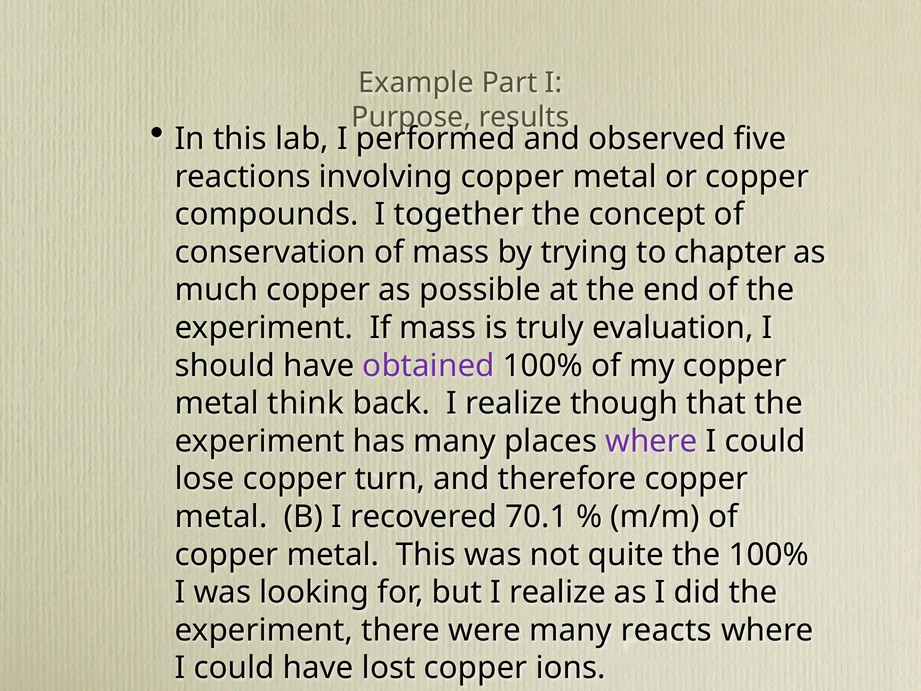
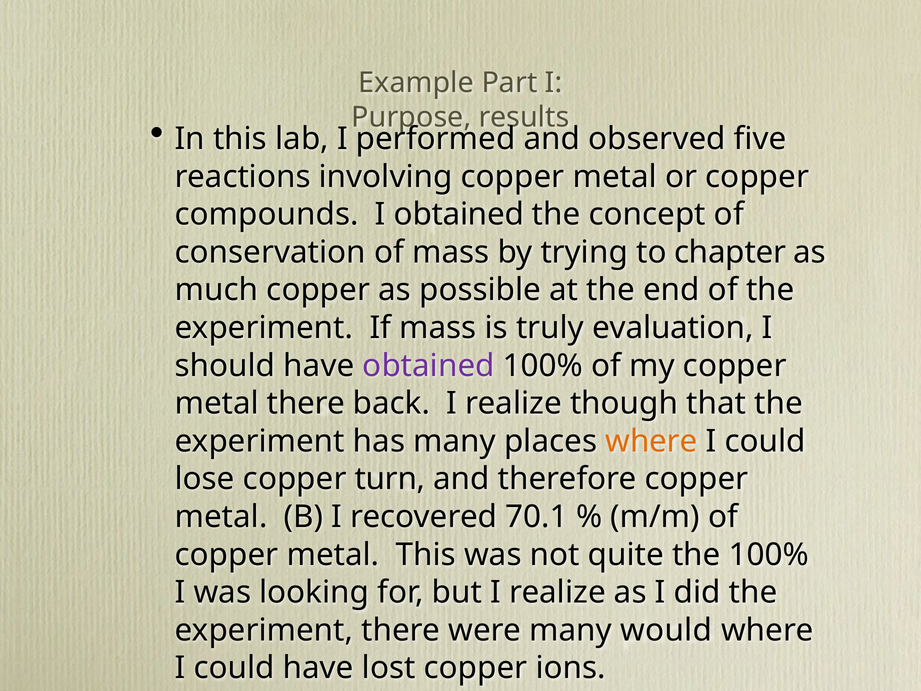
I together: together -> obtained (459, 214)
metal think: think -> there (306, 403)
where colour: purple -> orange (652, 441)
reacts: reacts -> would (666, 630)
